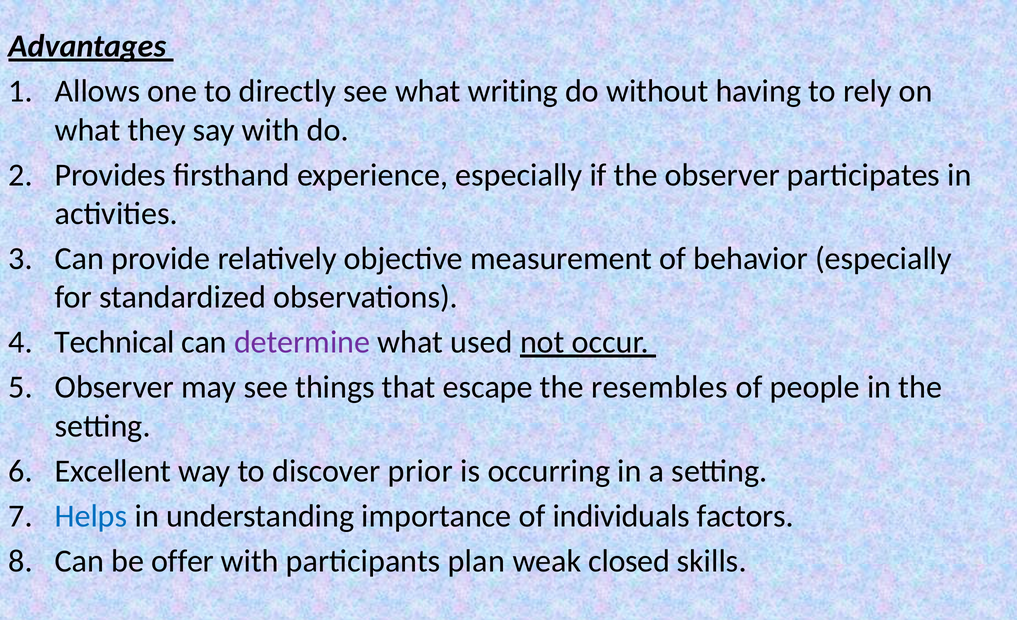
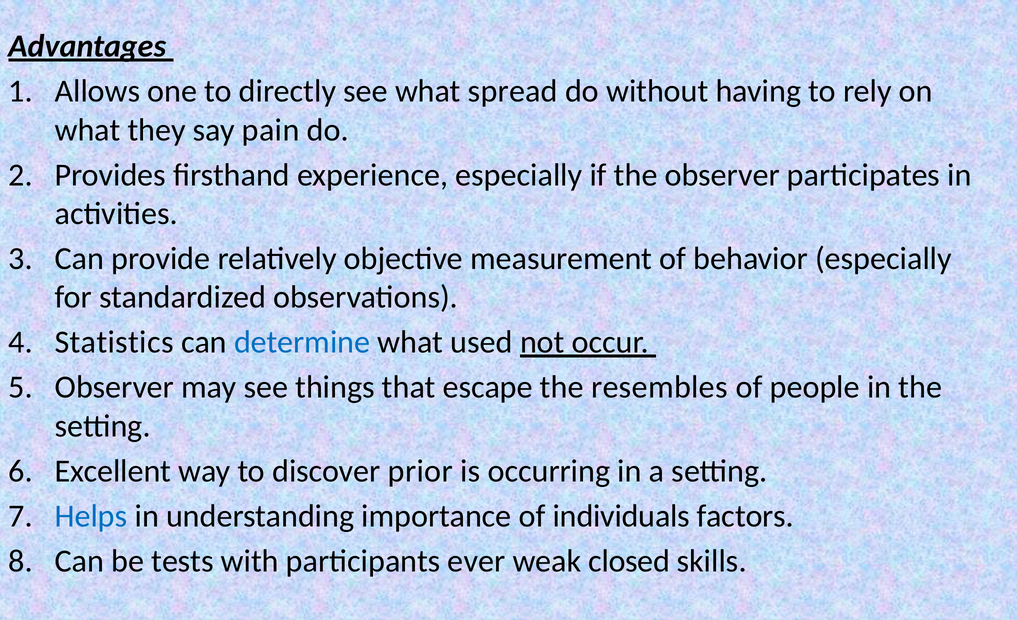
writing: writing -> spread (513, 91)
say with: with -> pain (271, 130)
Technical: Technical -> Statistics (114, 342)
determine colour: purple -> blue (302, 342)
offer: offer -> tests (183, 561)
plan: plan -> ever (476, 561)
